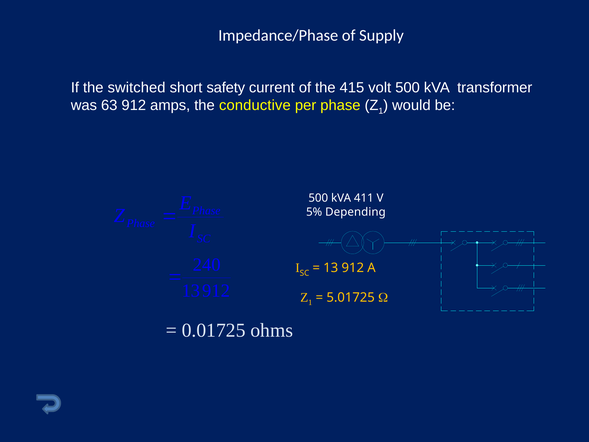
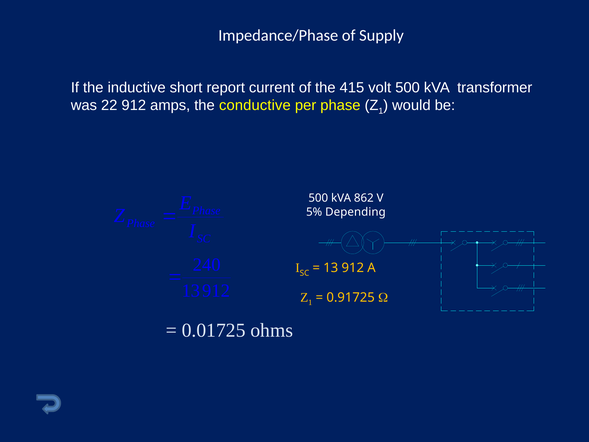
switched: switched -> inductive (137, 88)
safety: safety -> report (226, 88)
63: 63 -> 22 (109, 105)
411: 411 -> 862 (364, 198)
5.01725: 5.01725 -> 0.91725 (351, 297)
